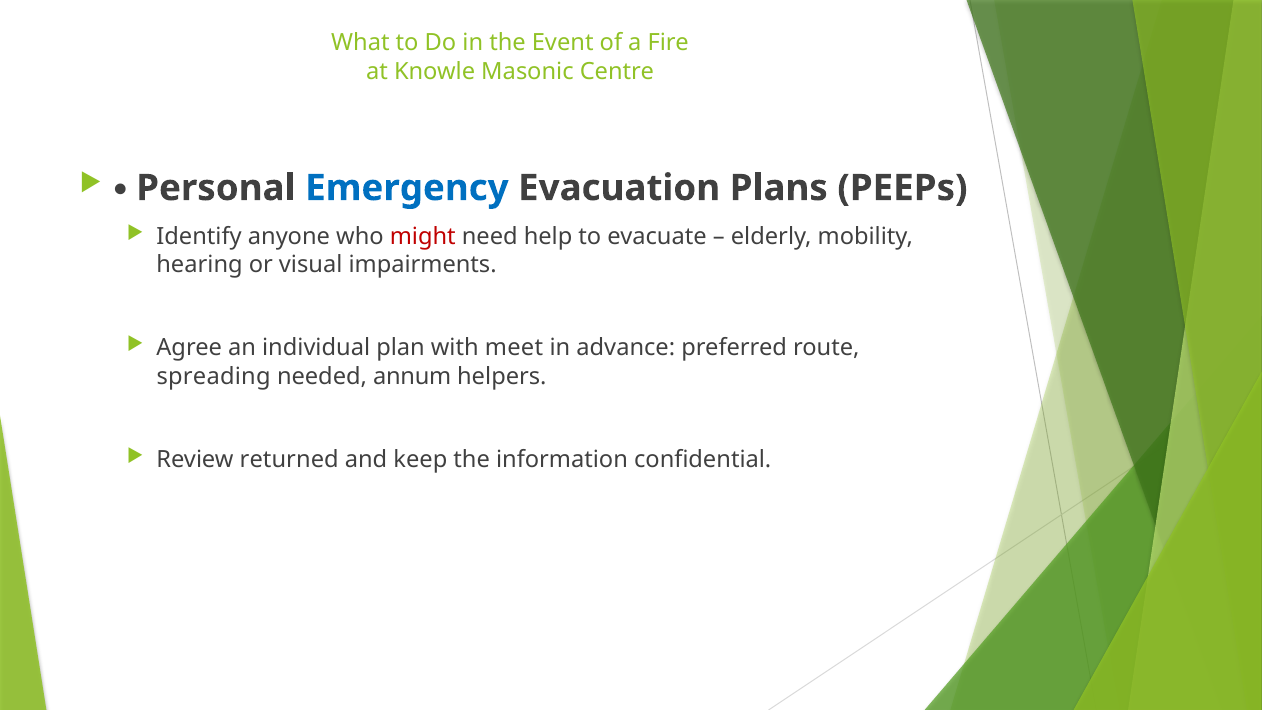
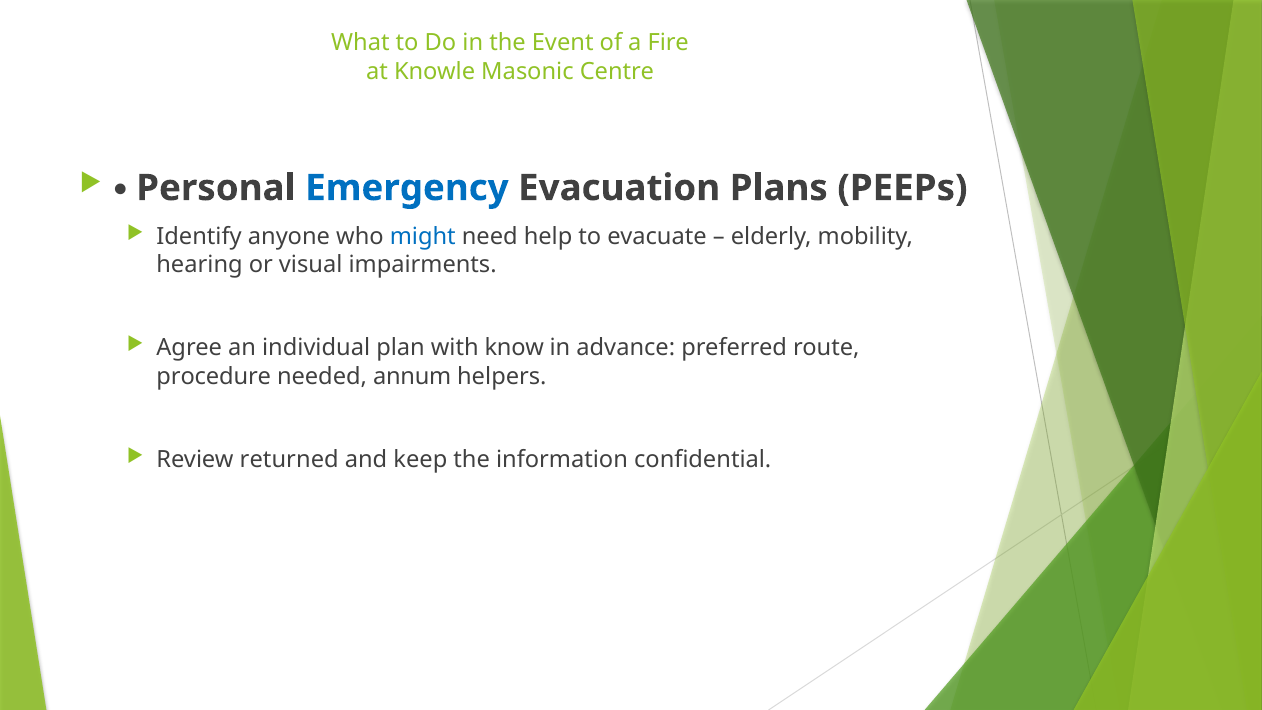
might colour: red -> blue (423, 236)
meet: meet -> know (514, 348)
spreading: spreading -> procedure (214, 376)
